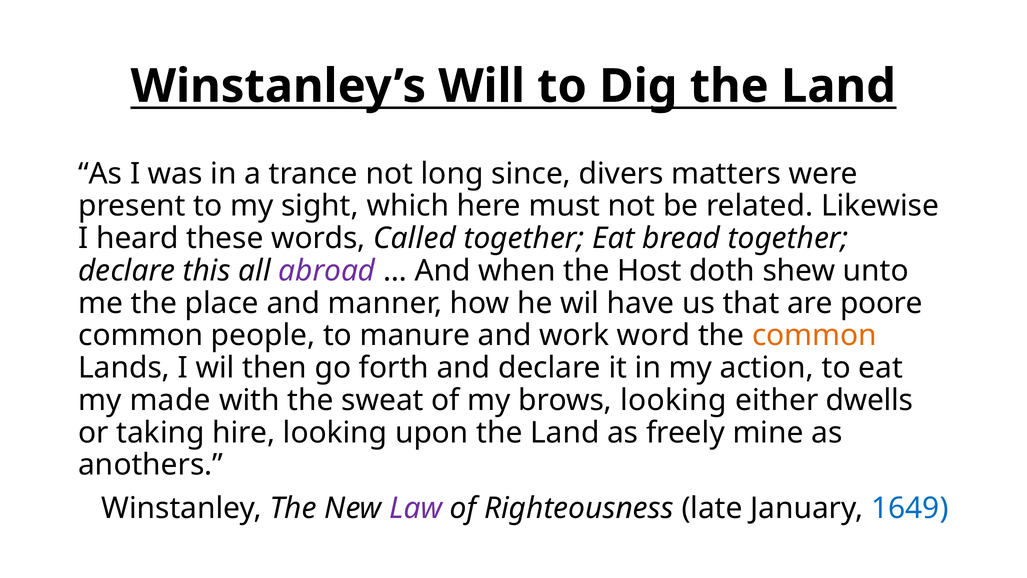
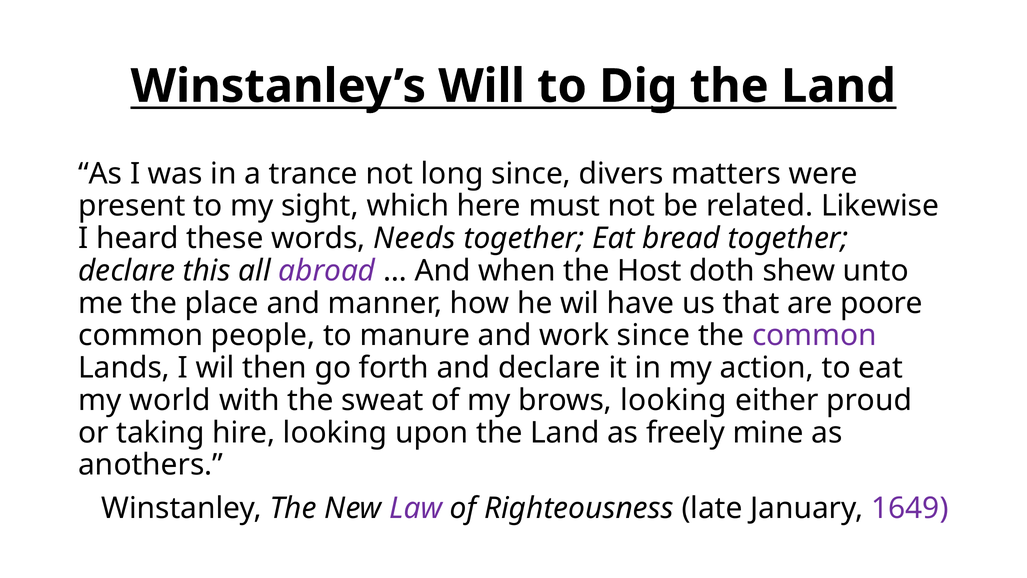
Called: Called -> Needs (414, 238)
work word: word -> since (653, 335)
common colour: orange -> purple (814, 335)
made: made -> world (170, 400)
dwells: dwells -> proud (869, 400)
1649 colour: blue -> purple (910, 508)
